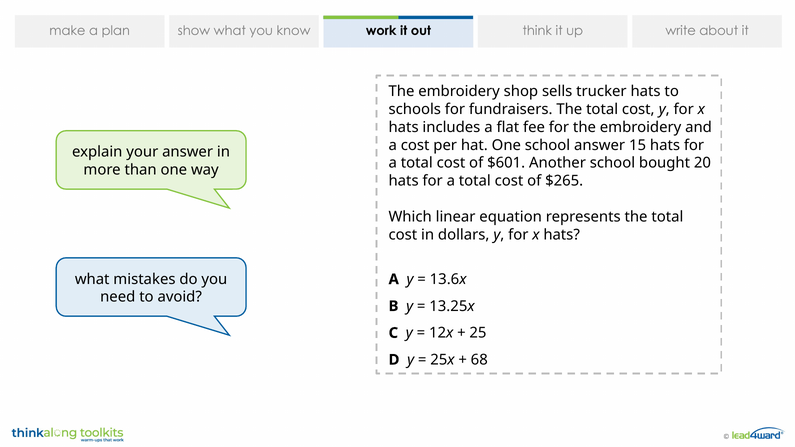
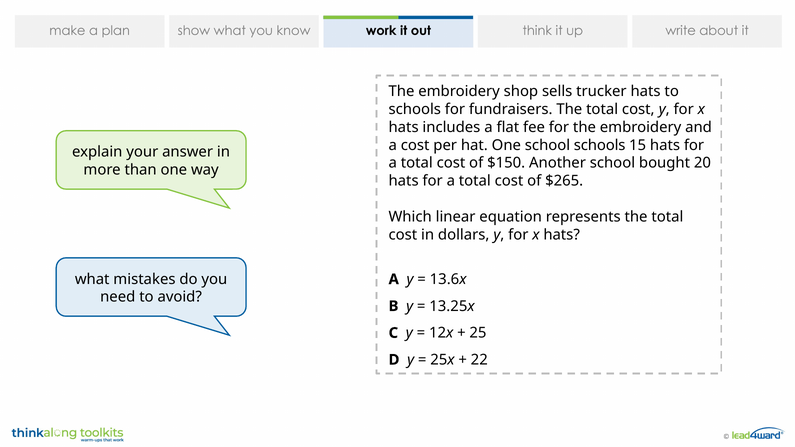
school answer: answer -> schools (600, 145)
$601: $601 -> $150 (506, 163)
68: 68 -> 22 (479, 360)
